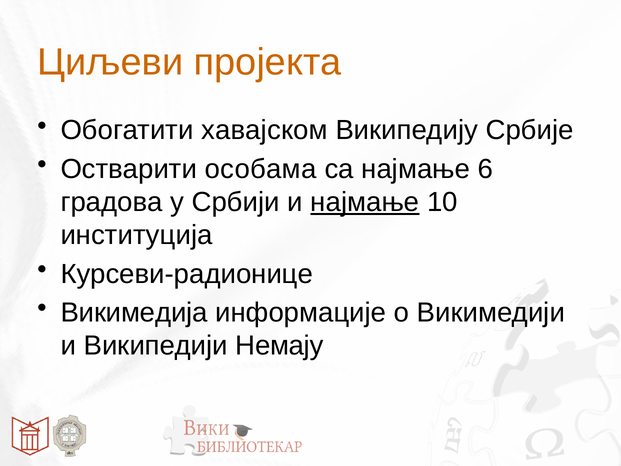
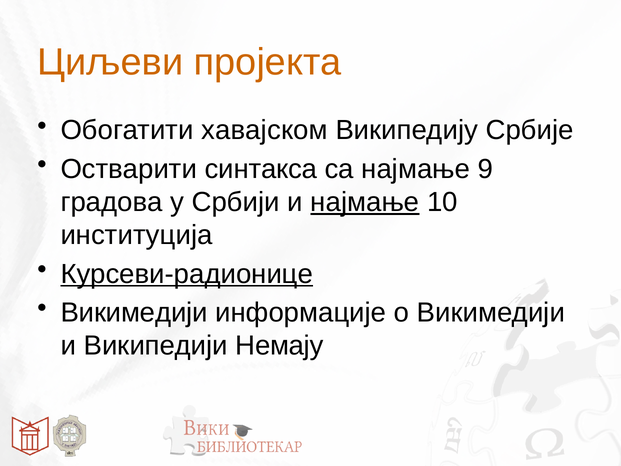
особама: особама -> синтакса (261, 169)
6: 6 -> 9 (486, 169)
Курсеви-радионице underline: none -> present (187, 274)
Викимедија: Викимедија -> Викимедији (134, 312)
